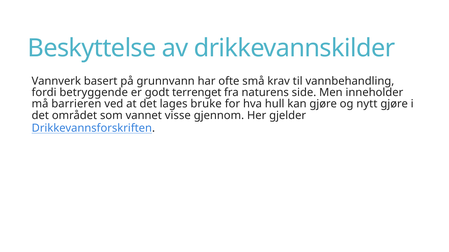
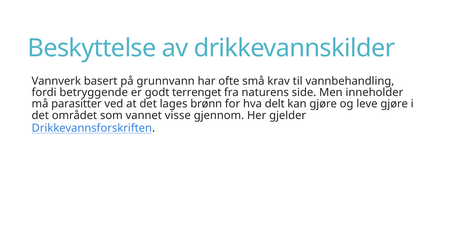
barrieren: barrieren -> parasitter (76, 104)
bruke: bruke -> brønn (206, 104)
hull: hull -> delt (275, 104)
nytt: nytt -> leve (367, 104)
